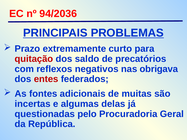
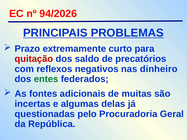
94/2036: 94/2036 -> 94/2026 (58, 14)
obrigava: obrigava -> dinheiro (159, 69)
entes colour: red -> green (46, 79)
